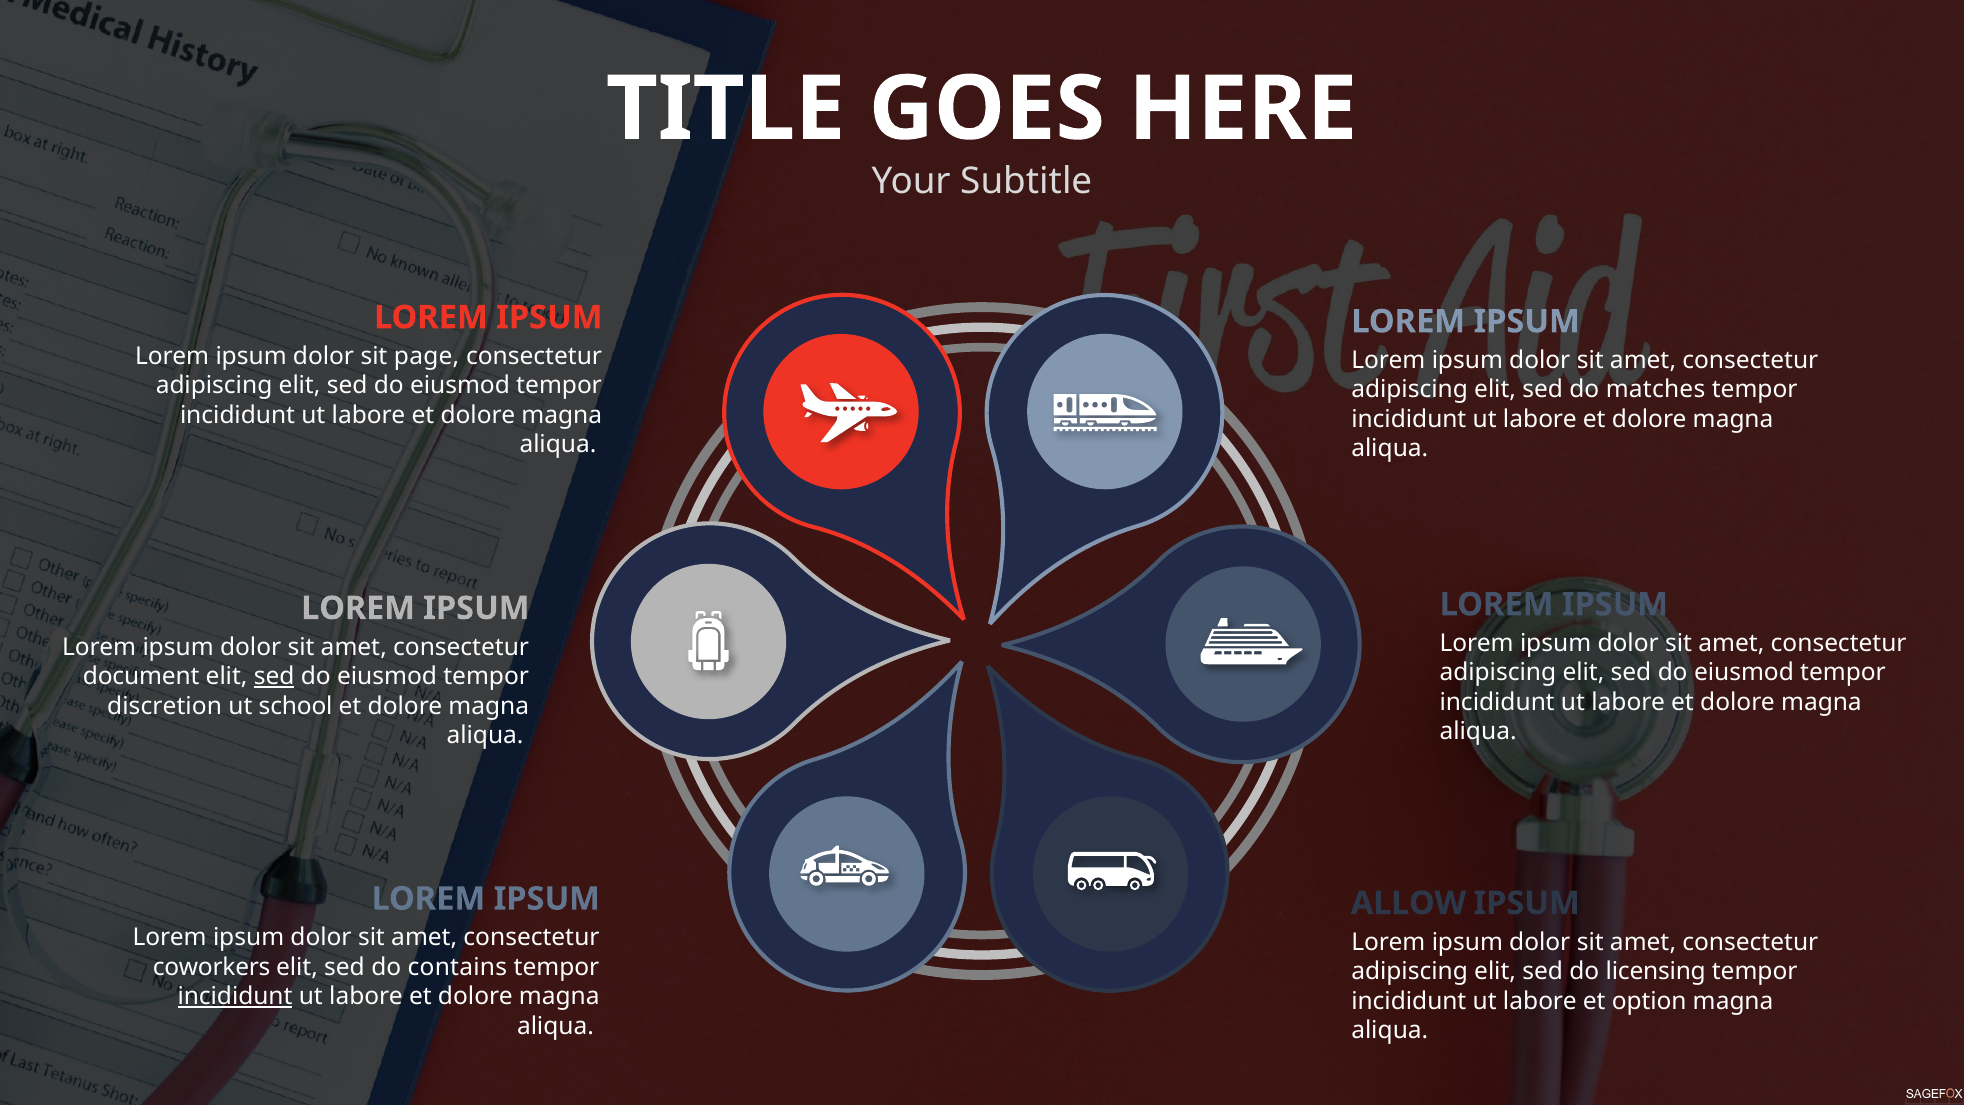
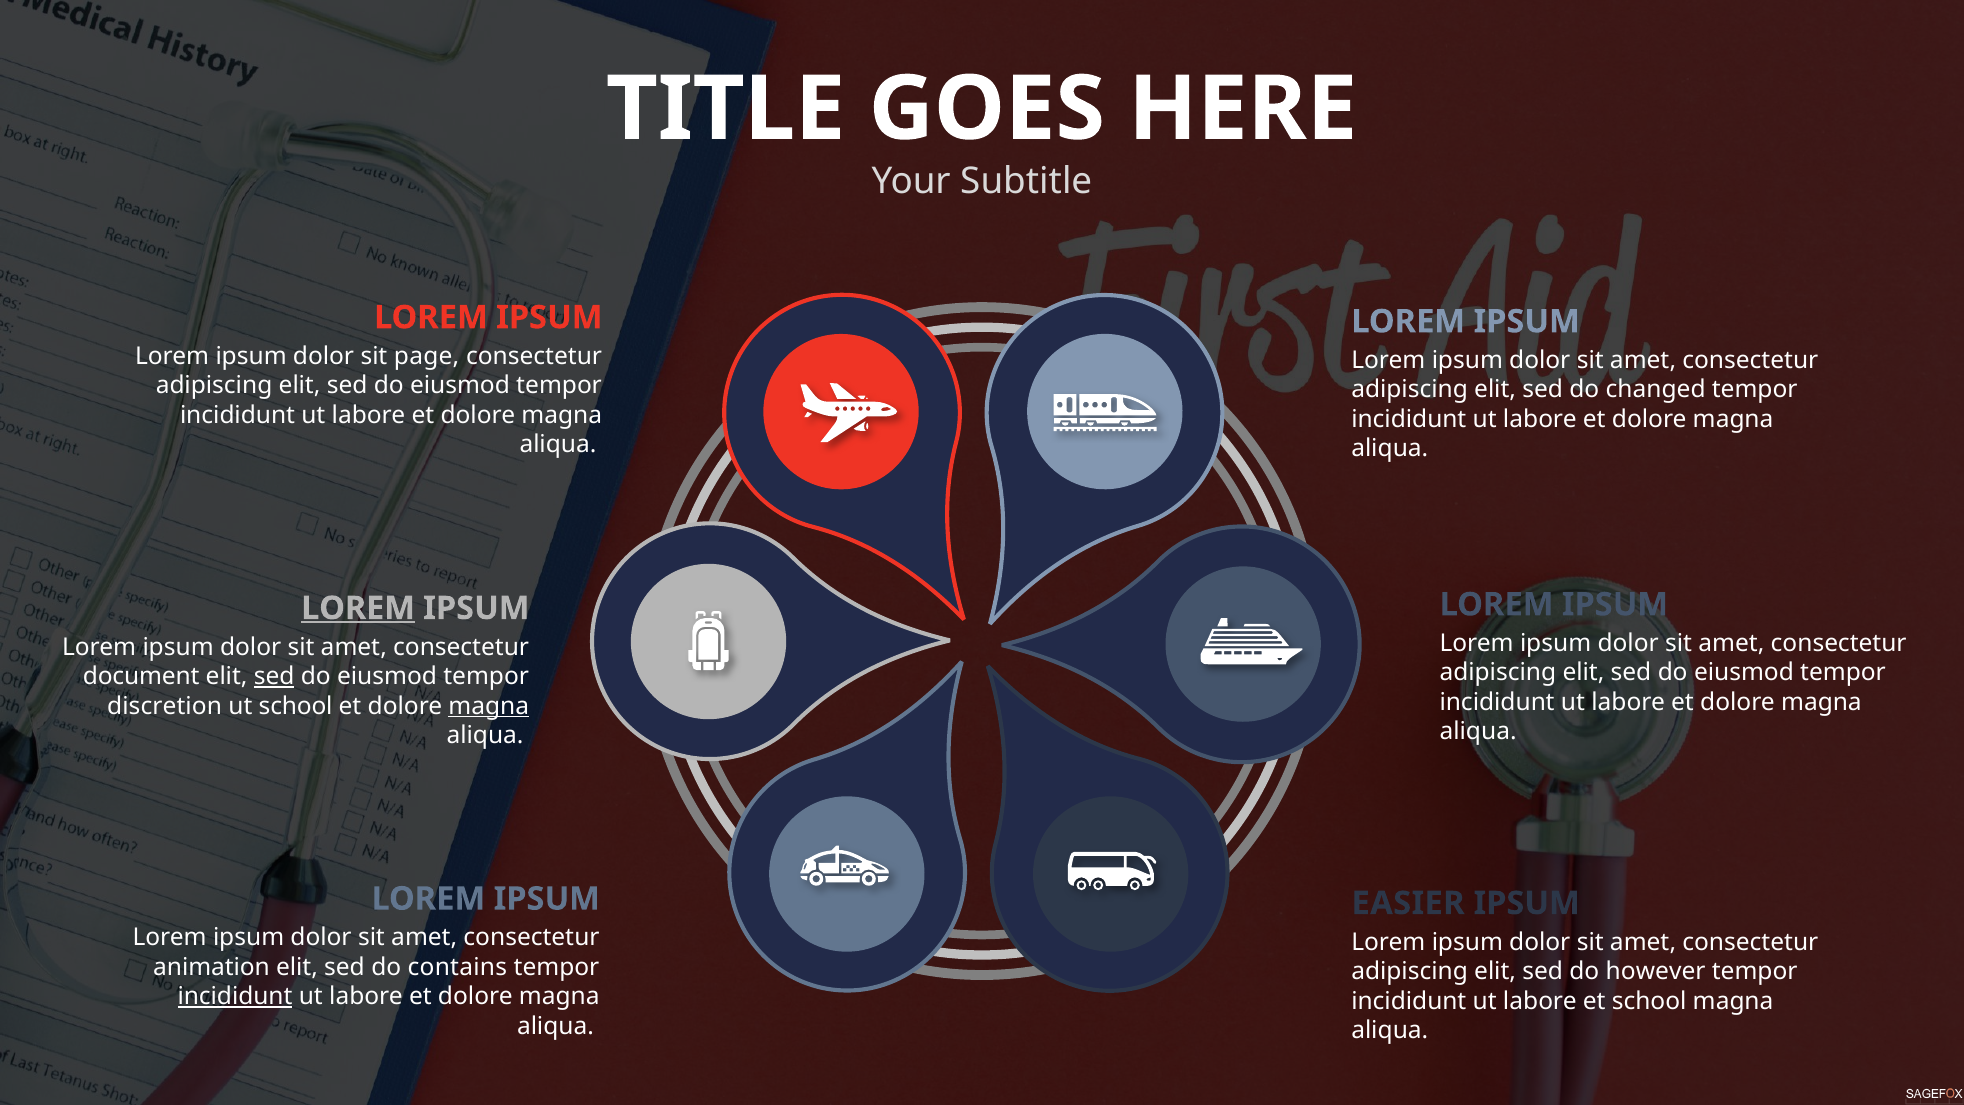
matches: matches -> changed (1656, 390)
LOREM underline: none -> present (358, 608)
magna underline: none -> present (489, 706)
ALLOW: ALLOW -> EASIER (1408, 903)
coworkers: coworkers -> animation (212, 967)
licensing: licensing -> however (1656, 971)
et option: option -> school (1649, 1001)
